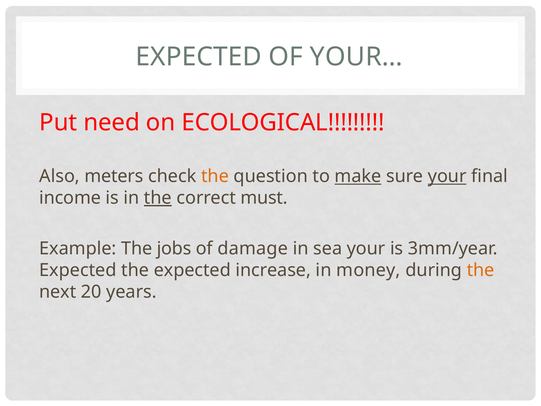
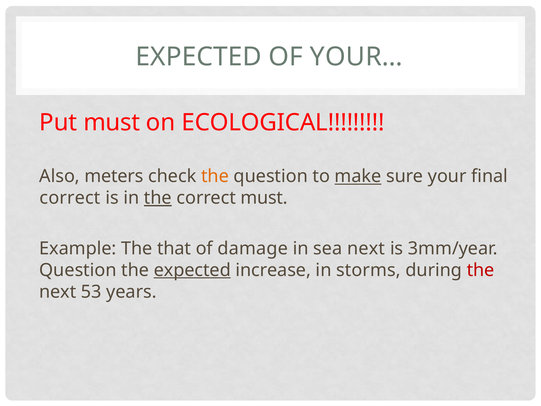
Put need: need -> must (112, 123)
your underline: present -> none (447, 176)
income: income -> correct (70, 198)
jobs: jobs -> that (174, 248)
sea your: your -> next (366, 248)
Expected: Expected -> Question (78, 270)
expected underline: none -> present (192, 270)
money: money -> storms (368, 270)
the colour: orange -> red (481, 270)
20: 20 -> 53 (91, 292)
